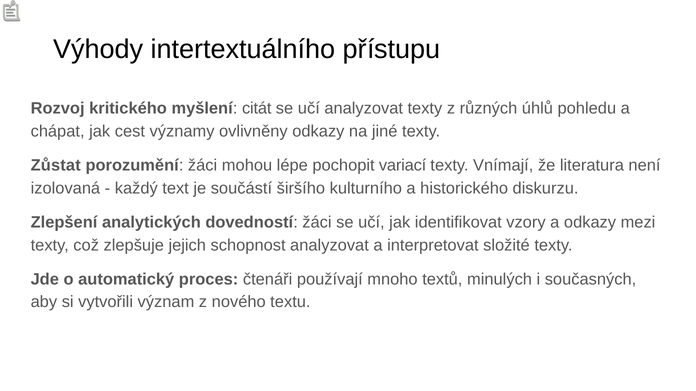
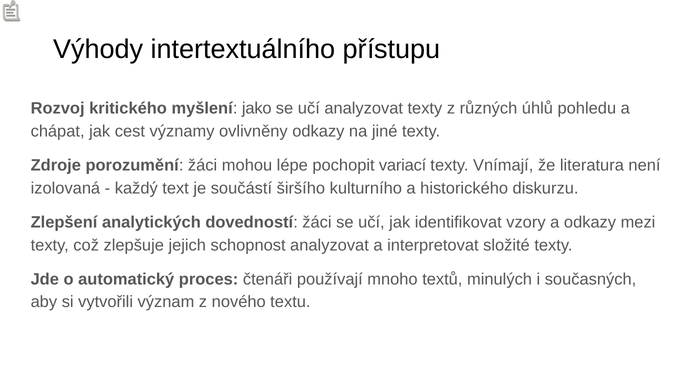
citát: citát -> jako (257, 109)
Zůstat: Zůstat -> Zdroje (56, 166)
